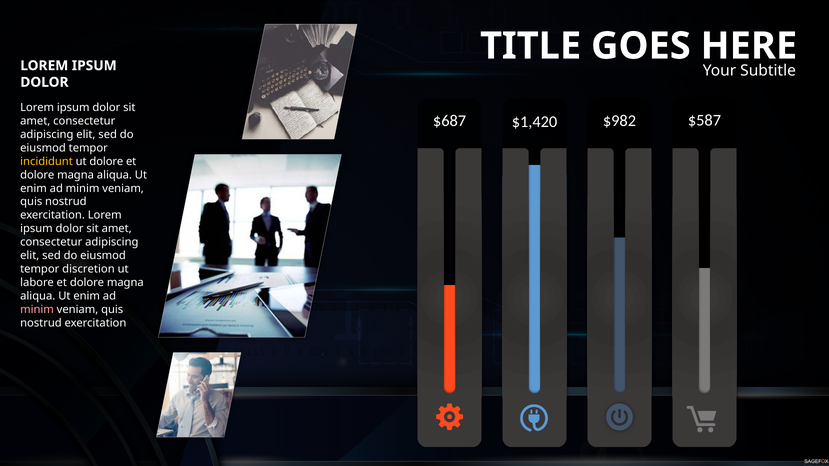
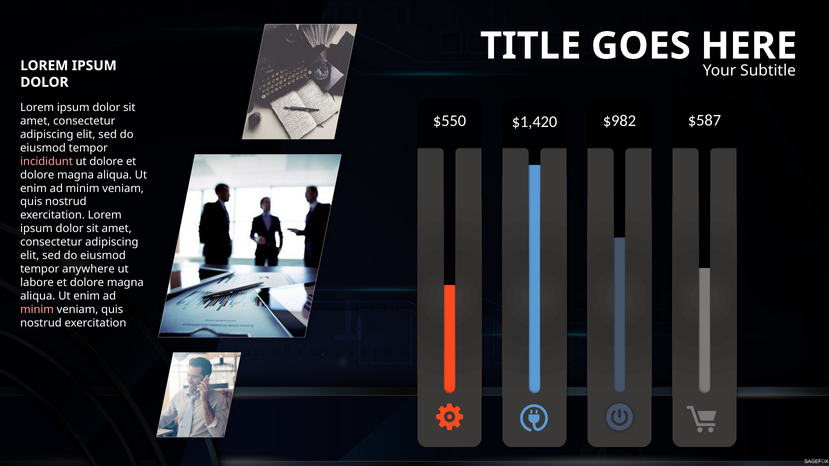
$687: $687 -> $550 (450, 121)
incididunt colour: yellow -> pink (47, 161)
discretion: discretion -> anywhere (88, 269)
